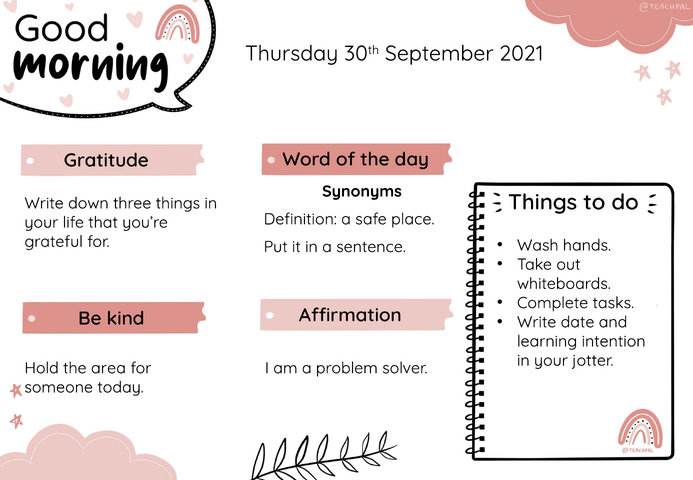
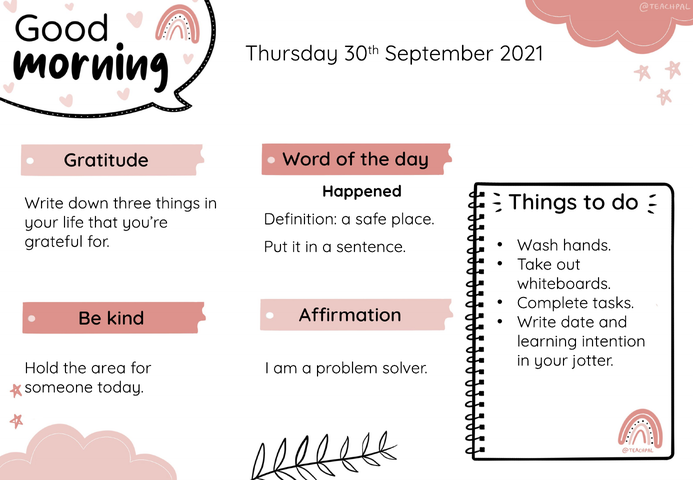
Synonyms: Synonyms -> Happened (362, 191)
